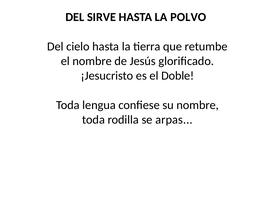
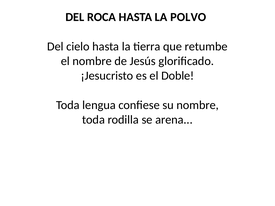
SIRVE: SIRVE -> ROCA (102, 17)
arpas: arpas -> arena (174, 120)
